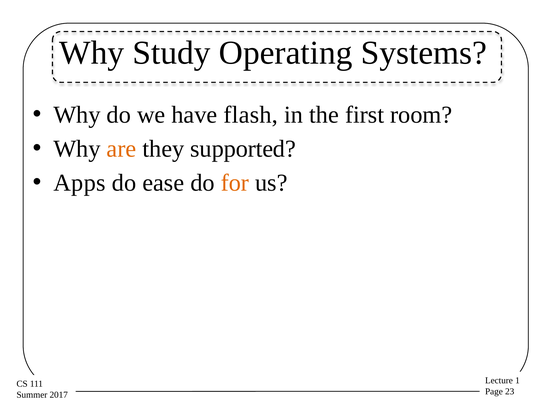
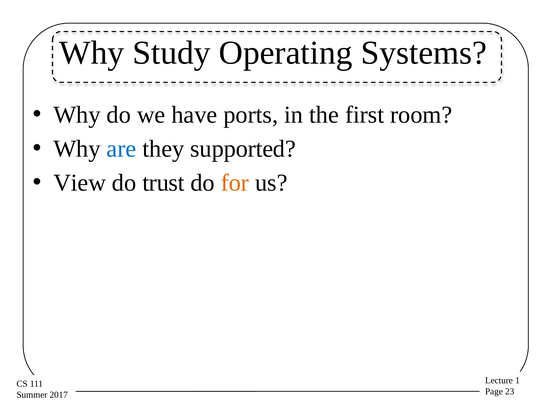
flash: flash -> ports (251, 115)
are colour: orange -> blue (121, 149)
Apps: Apps -> View (80, 183)
ease: ease -> trust (163, 183)
